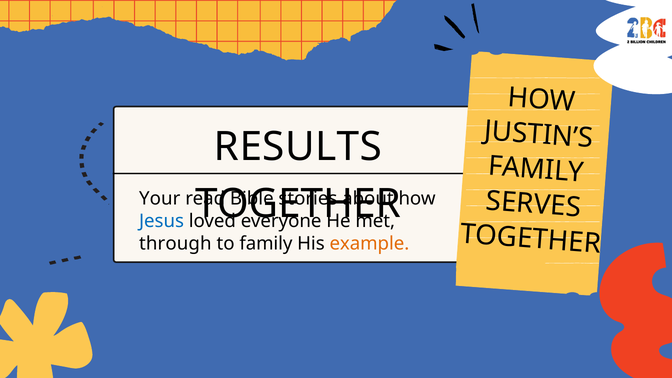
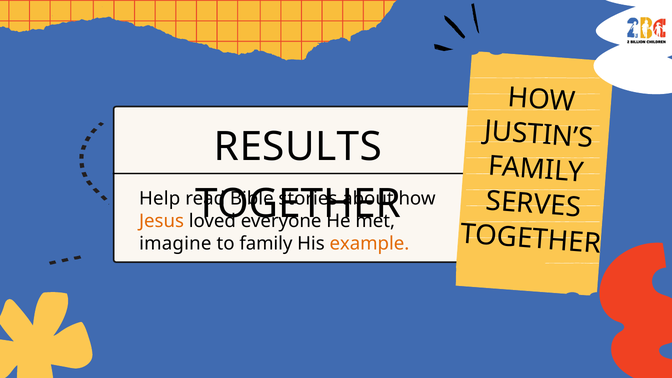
Your: Your -> Help (160, 199)
Jesus colour: blue -> orange (162, 221)
through: through -> imagine (175, 243)
